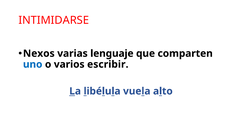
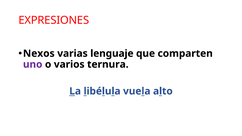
INTIMIDARSE: INTIMIDARSE -> EXPRESIONES (54, 20)
uno colour: blue -> purple (33, 64)
escribir: escribir -> ternura (108, 64)
